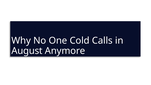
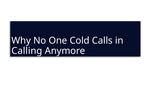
August: August -> Calling (27, 51)
